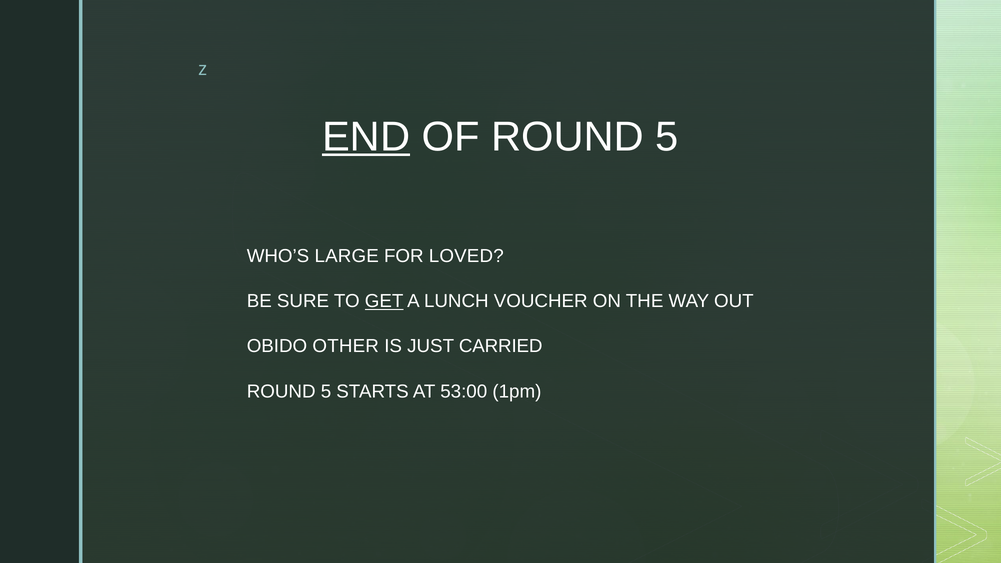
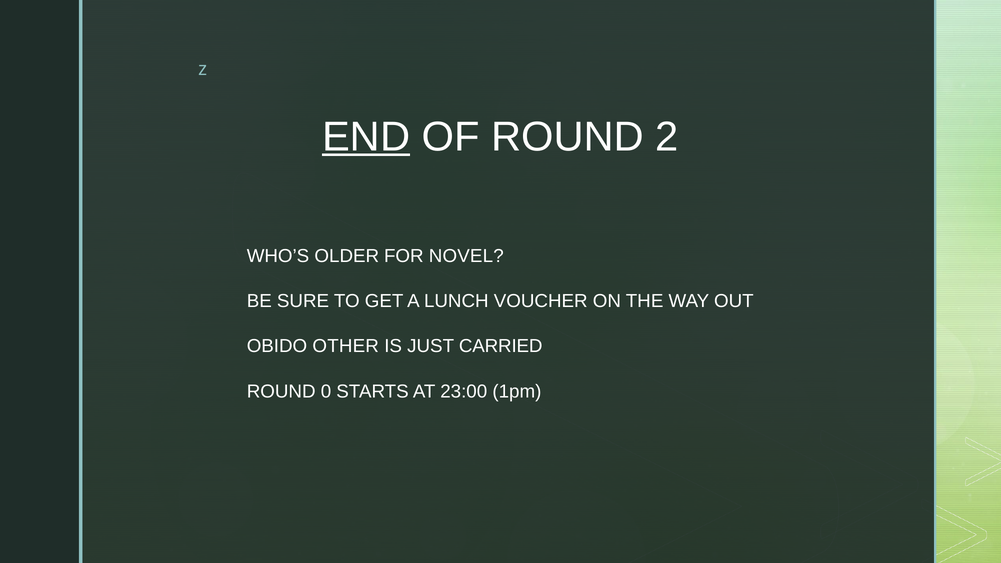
OF ROUND 5: 5 -> 2 (667, 137)
LARGE: LARGE -> OLDER (347, 256)
LOVED: LOVED -> NOVEL (466, 256)
GET underline: present -> none (384, 301)
5: 5 -> 0 (326, 391)
53:00: 53:00 -> 23:00 (464, 391)
